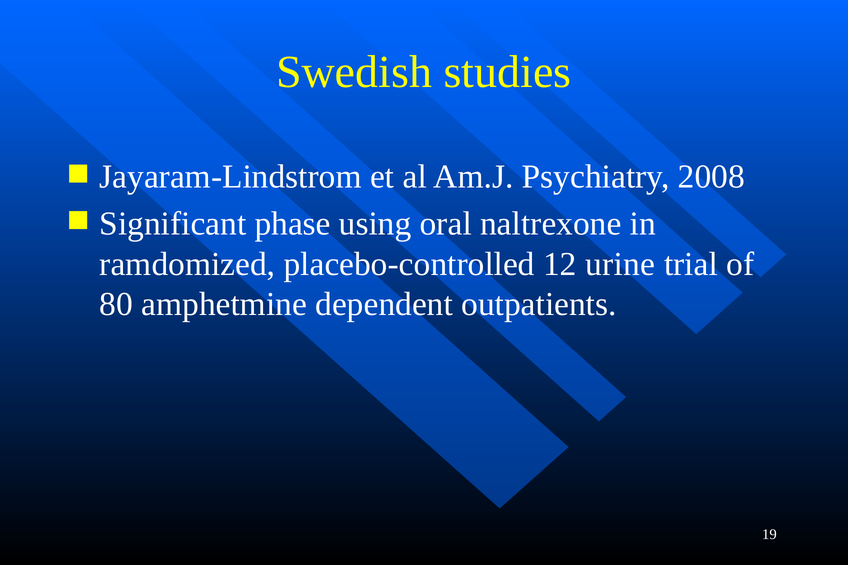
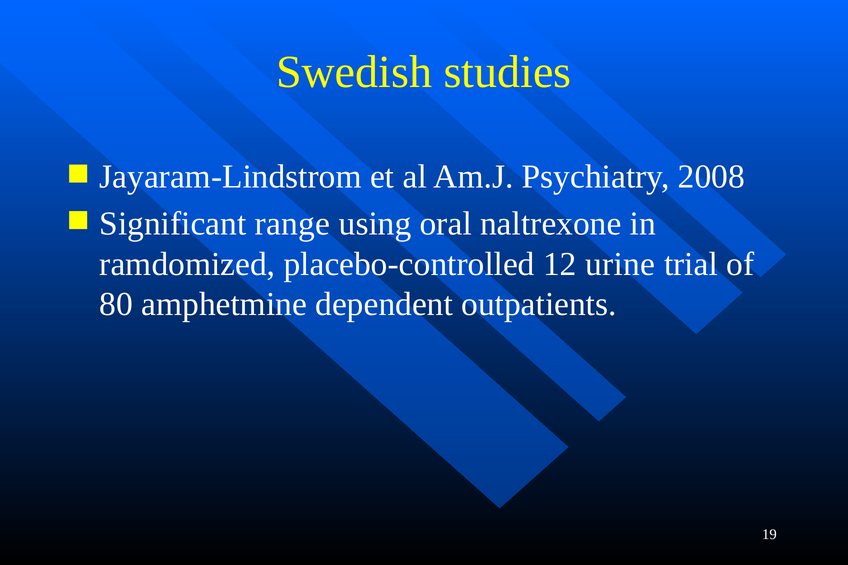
phase: phase -> range (292, 224)
